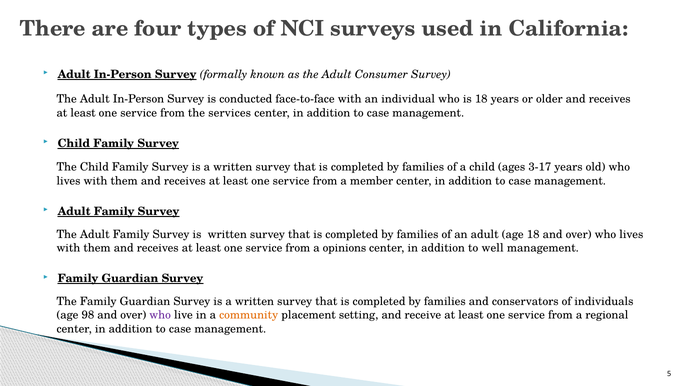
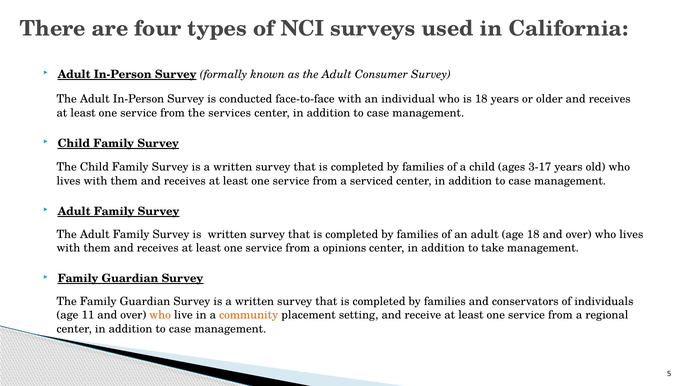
member: member -> serviced (372, 181)
well: well -> take (493, 248)
98: 98 -> 11 (88, 315)
who colour: purple -> orange (160, 315)
